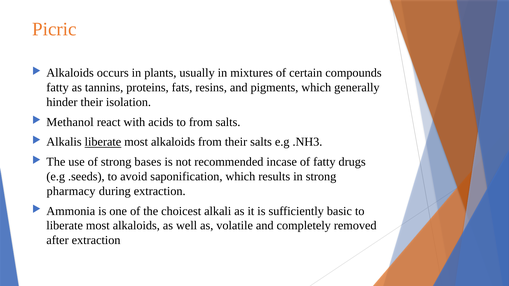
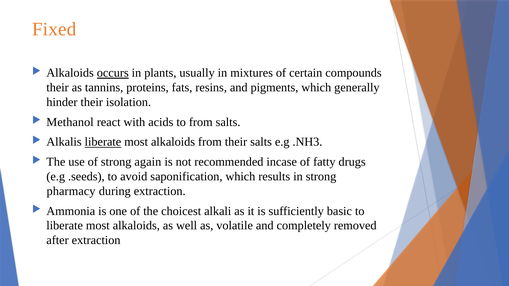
Picric: Picric -> Fixed (54, 29)
occurs underline: none -> present (113, 73)
fatty: fatty -> their (58, 88)
bases: bases -> again (148, 162)
